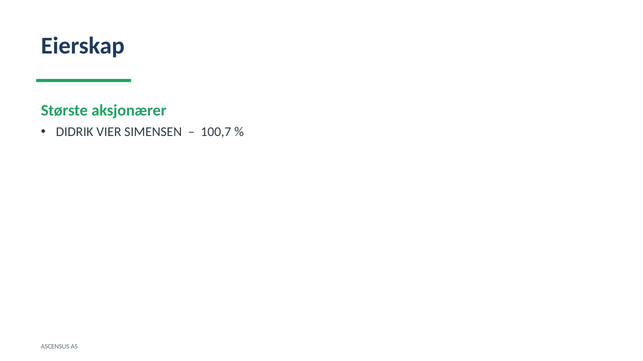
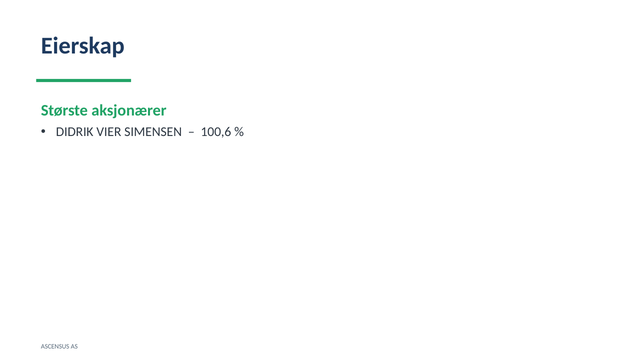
100,7: 100,7 -> 100,6 (216, 132)
